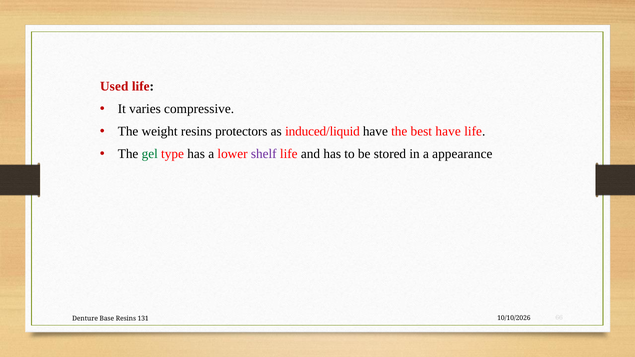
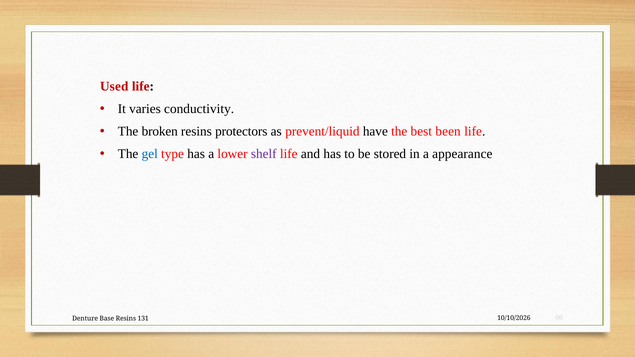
compressive: compressive -> conductivity (199, 109)
weight: weight -> broken (160, 132)
induced/liquid: induced/liquid -> prevent/liquid (322, 132)
best have: have -> been (448, 132)
gel colour: green -> blue (150, 154)
